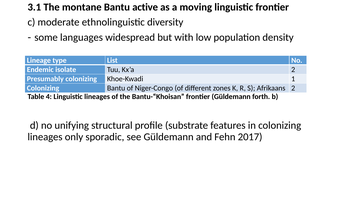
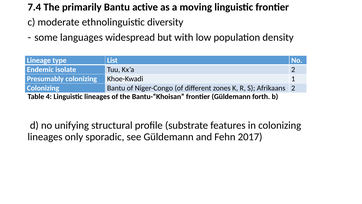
3.1: 3.1 -> 7.4 (34, 7)
montane: montane -> primarily (82, 7)
